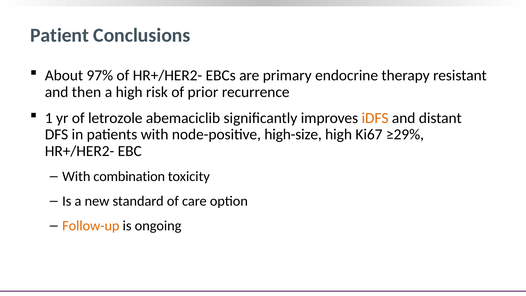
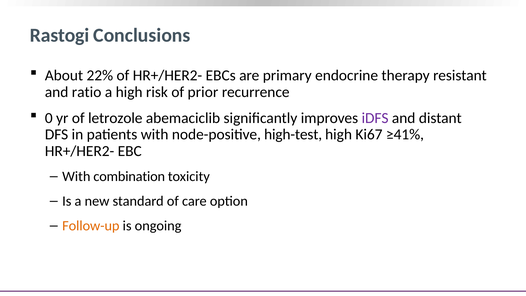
Patient: Patient -> Rastogi (60, 36)
97%: 97% -> 22% (100, 76)
then: then -> ratio (87, 92)
1: 1 -> 0 (49, 118)
iDFS colour: orange -> purple (375, 118)
high-size: high-size -> high-test (293, 135)
≥29%: ≥29% -> ≥41% (405, 135)
